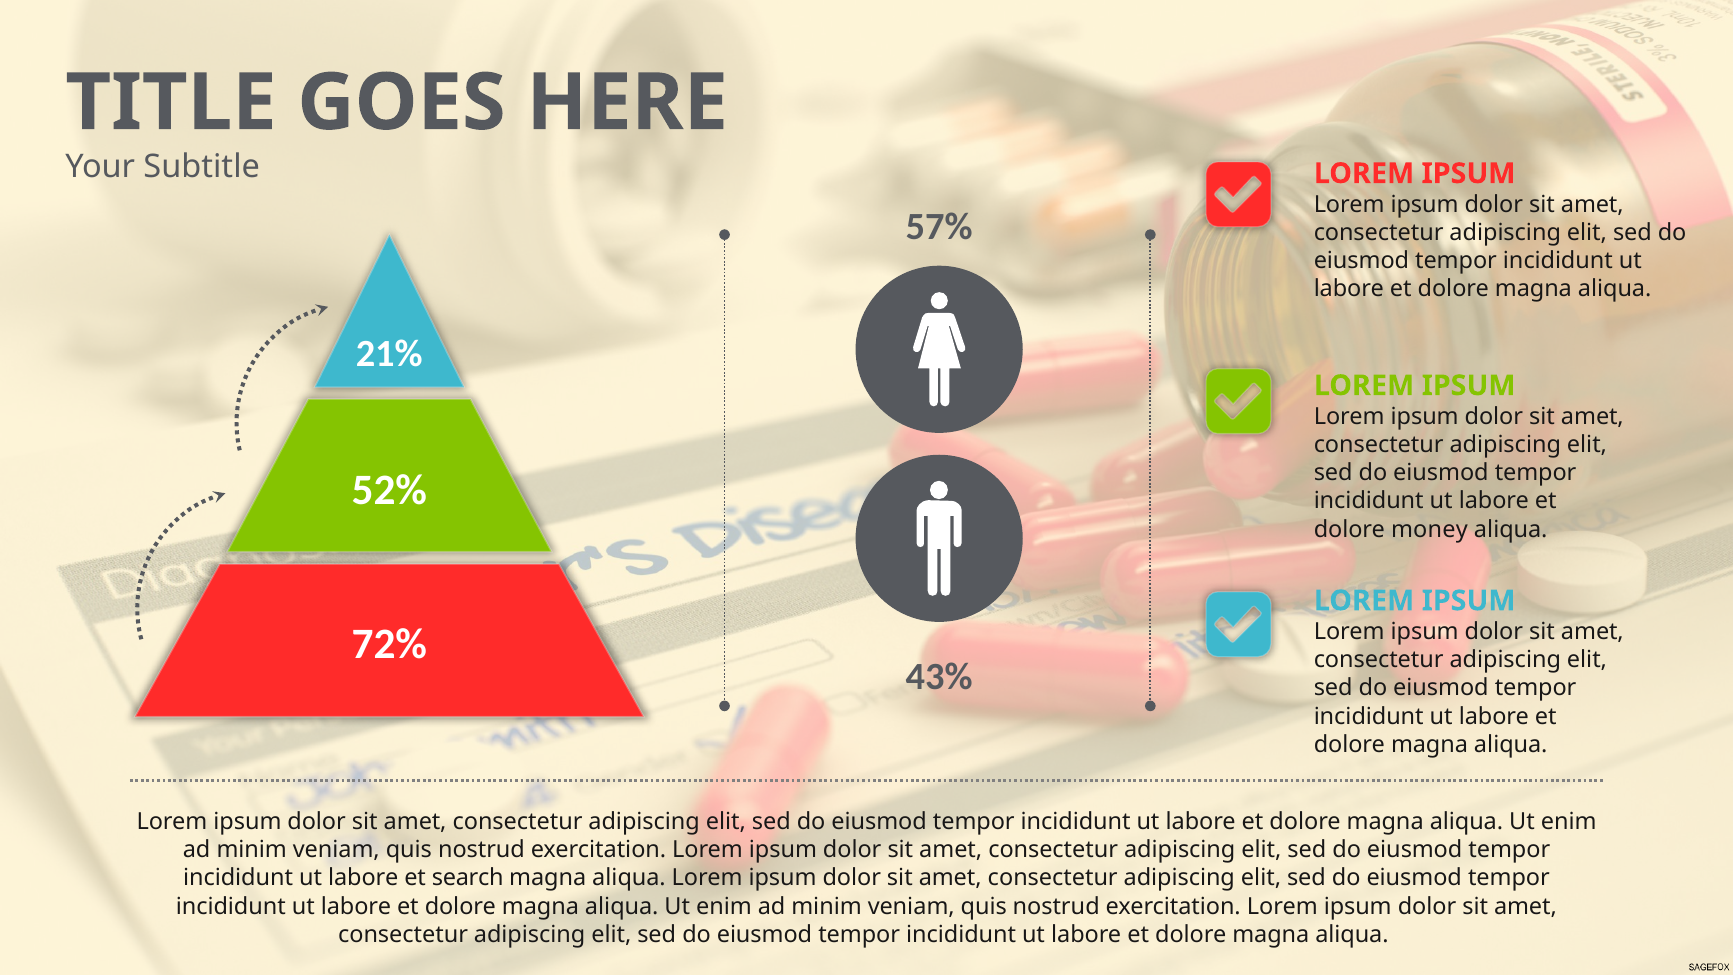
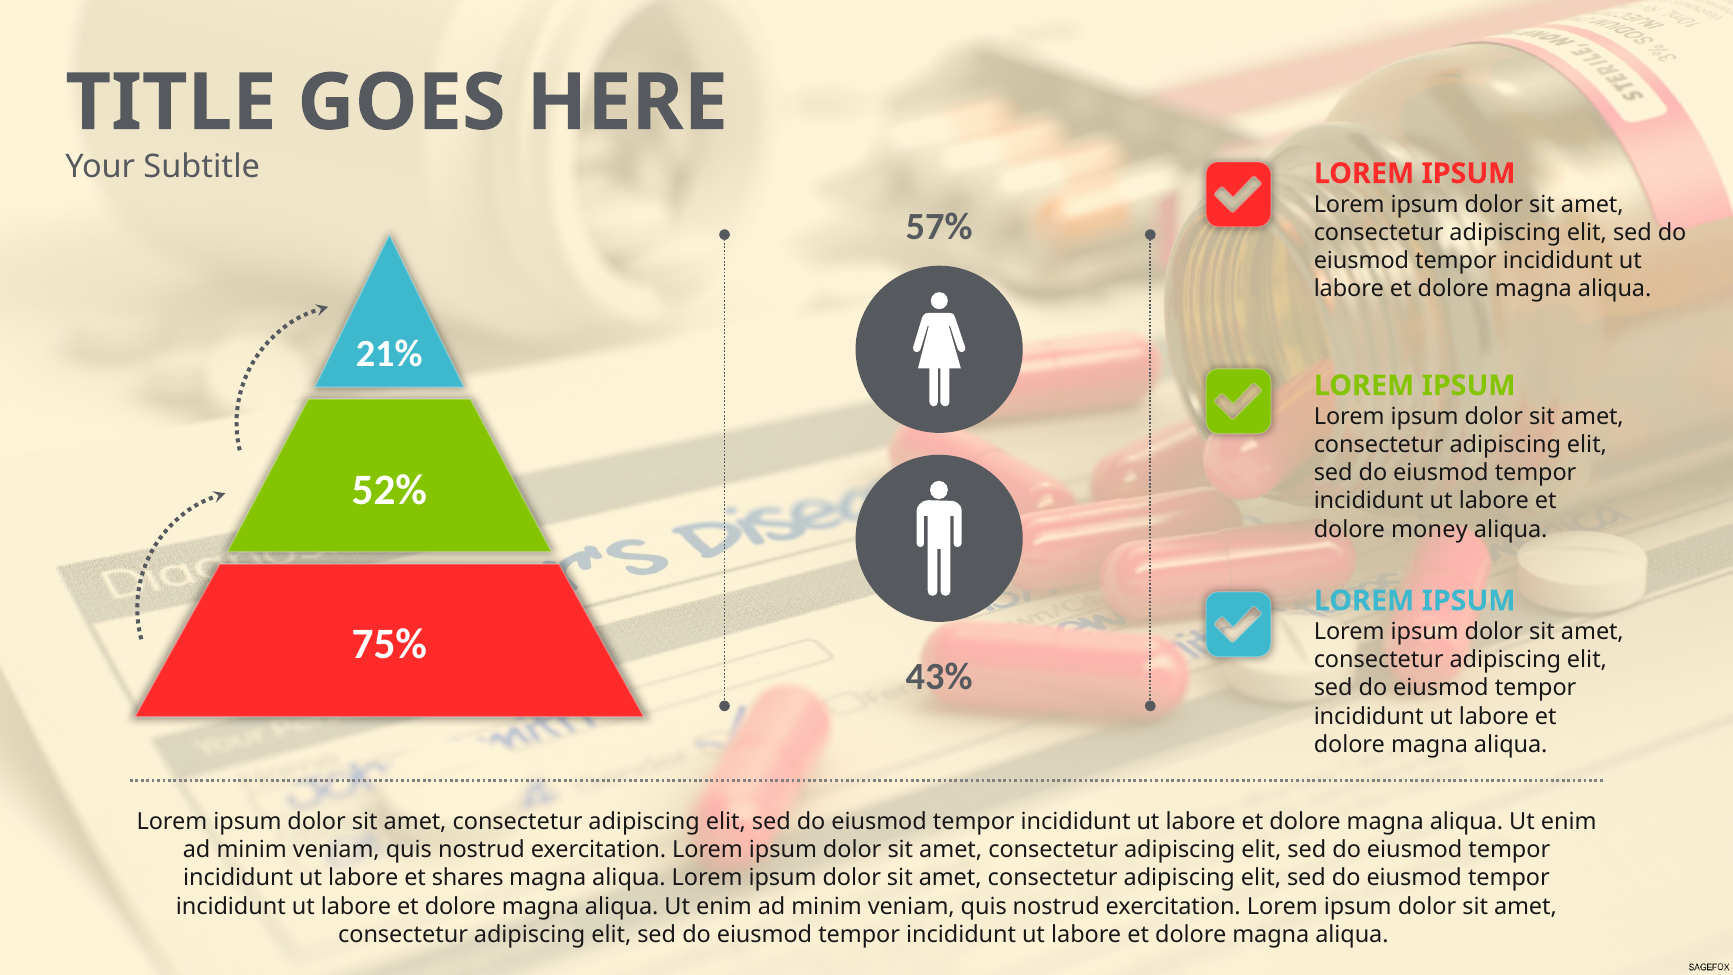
72%: 72% -> 75% (389, 644)
search: search -> shares (468, 878)
